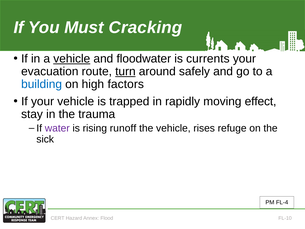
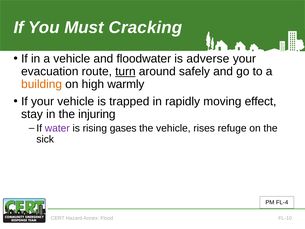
vehicle underline: present -> none (72, 59)
currents: currents -> adverse (208, 59)
building colour: blue -> orange (42, 84)
factors: factors -> warmly (126, 84)
trauma: trauma -> injuring (97, 114)
runoff: runoff -> gases (123, 128)
